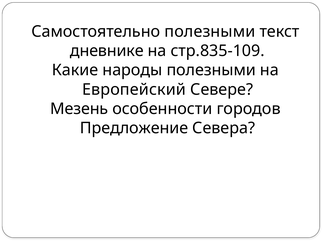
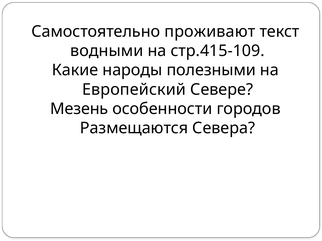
Самостоятельно полезными: полезными -> проживают (210, 32)
дневнике: дневнике -> водными (107, 51)
стр.835-109: стр.835-109 -> стр.415-109 (218, 51)
Предложение: Предложение -> Размещаются (134, 128)
